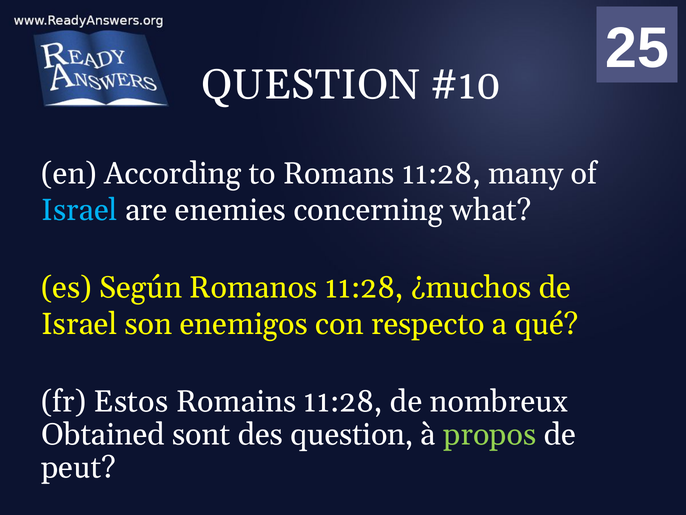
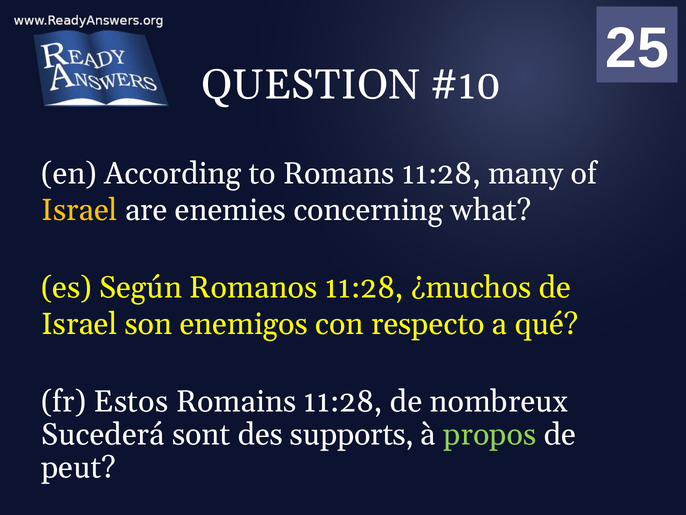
Israel colour: light blue -> yellow (80, 210)
Obtained: Obtained -> Sucederá (103, 434)
des question: question -> supports (352, 434)
